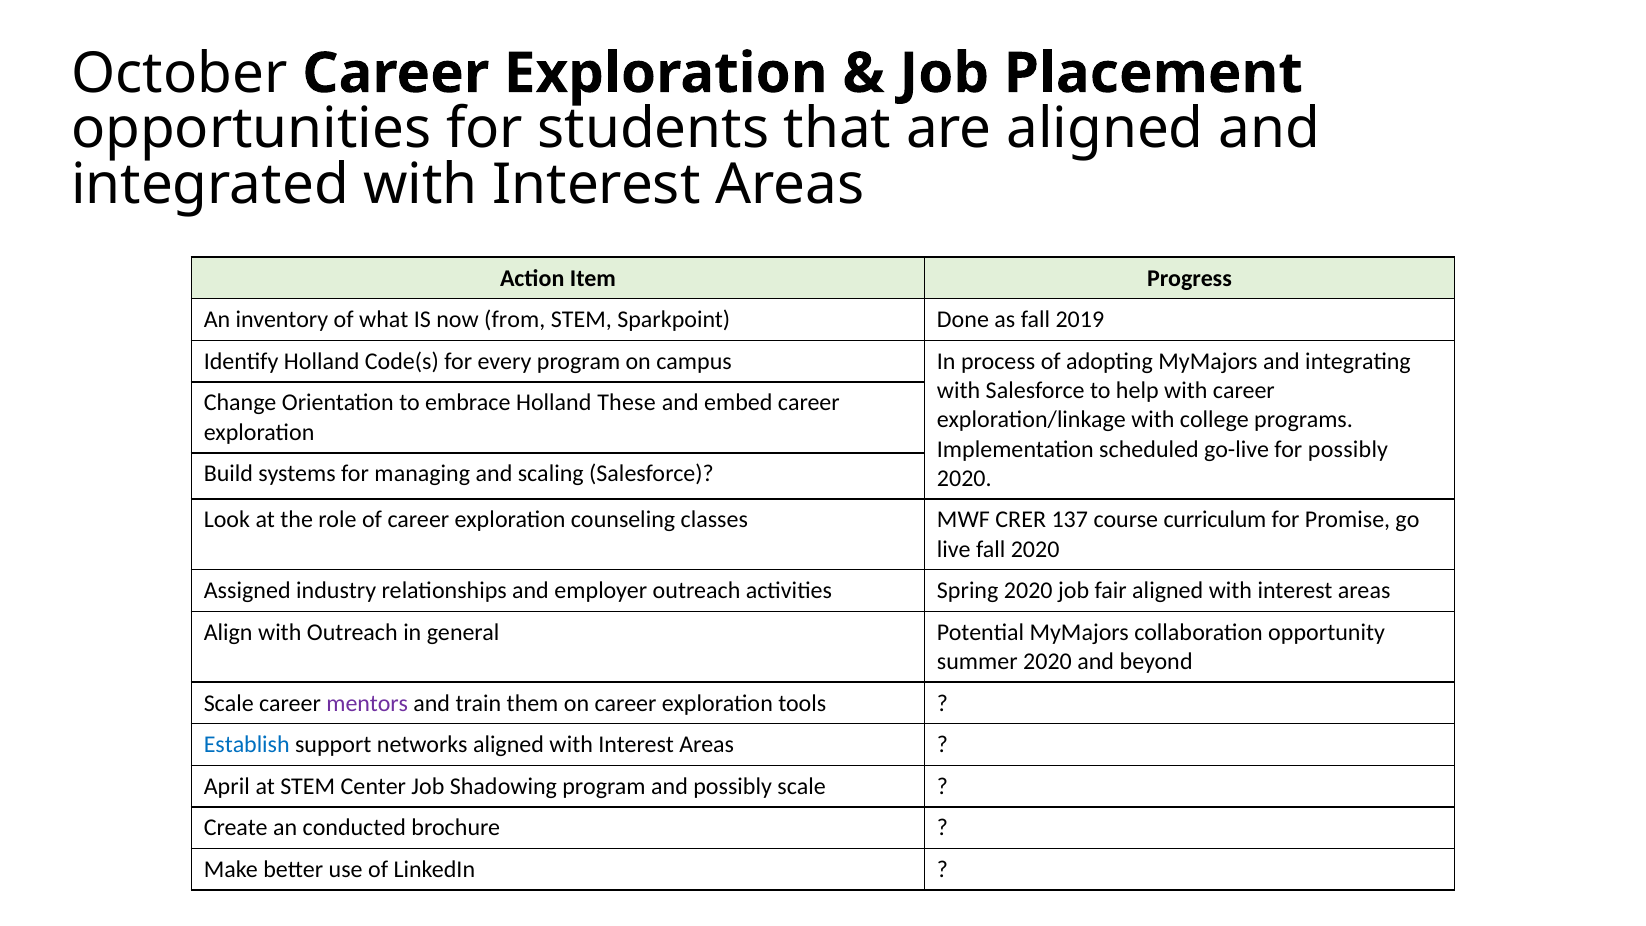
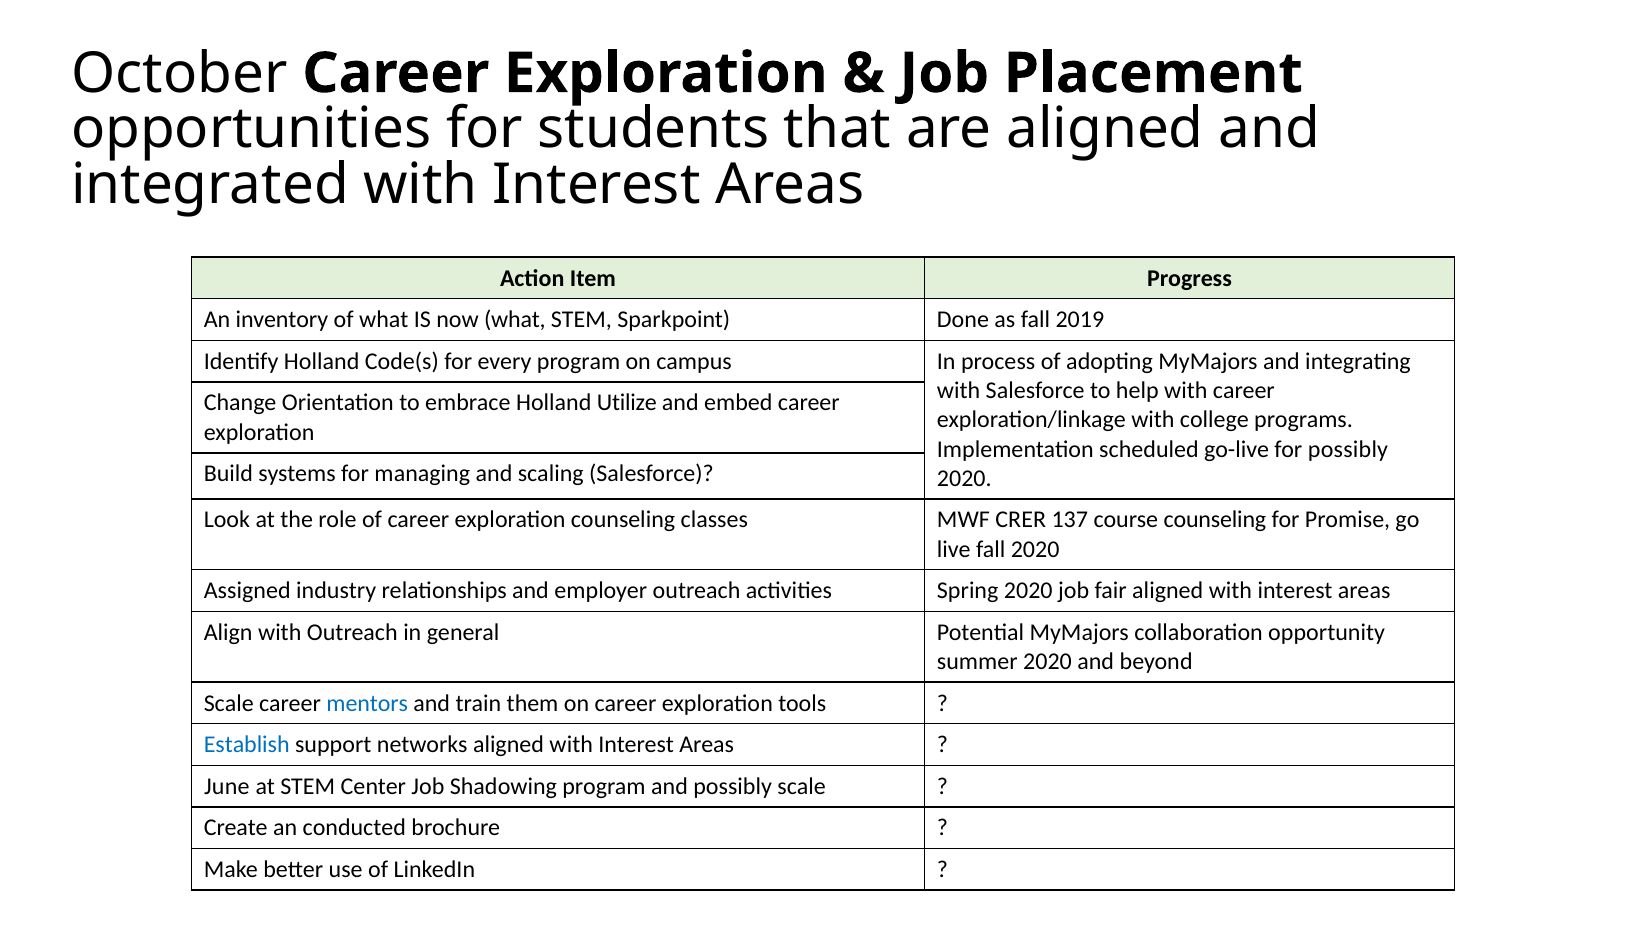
now from: from -> what (515, 320)
These: These -> Utilize (627, 403)
course curriculum: curriculum -> counseling (1215, 520)
mentors colour: purple -> blue (367, 703)
April: April -> June (227, 786)
